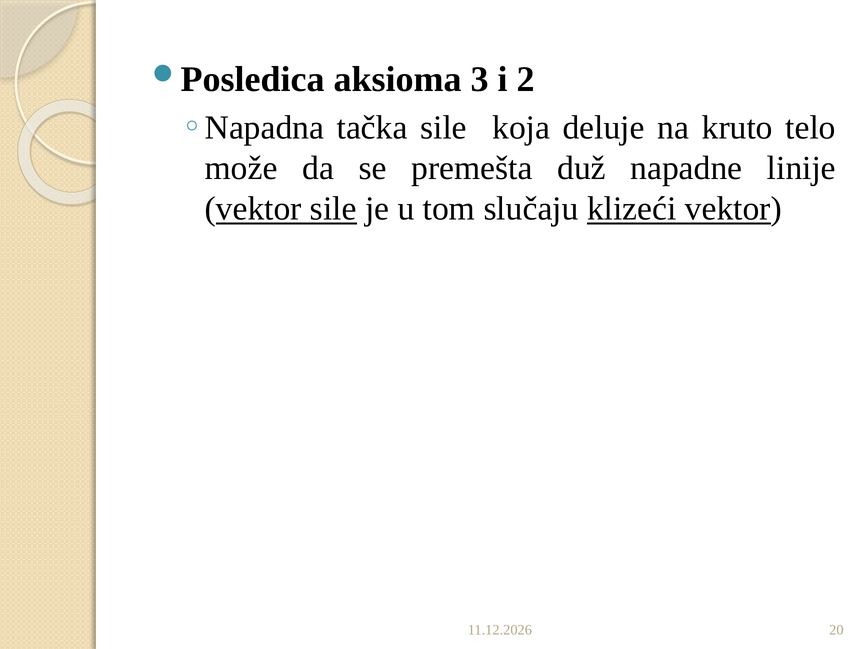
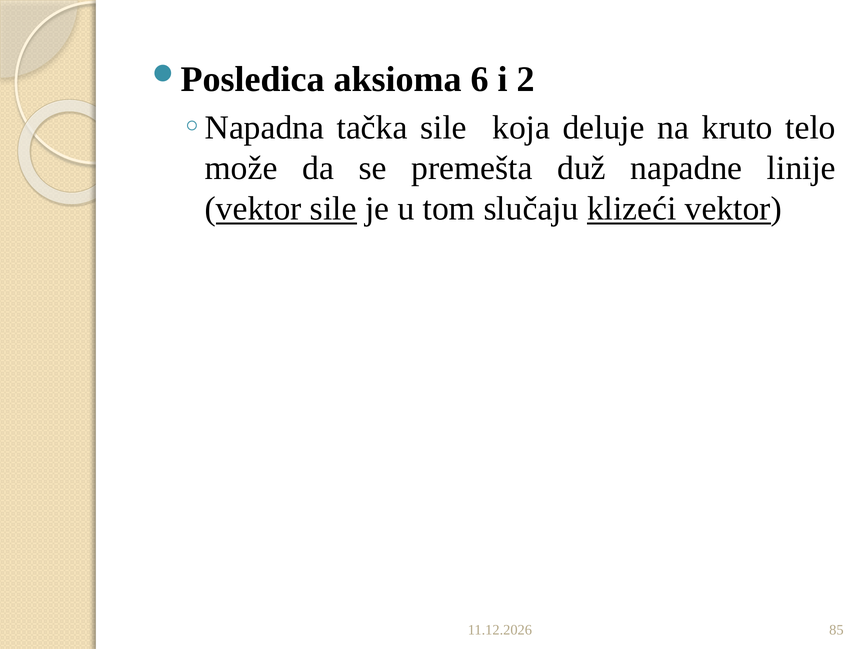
3: 3 -> 6 (480, 79)
20: 20 -> 85 (836, 630)
